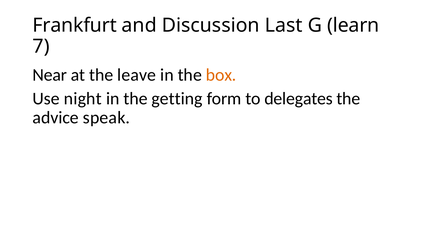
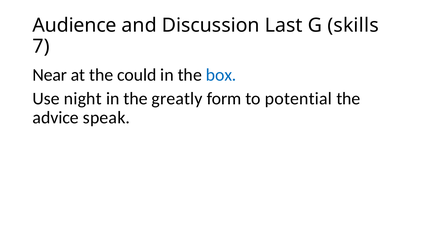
Frankfurt: Frankfurt -> Audience (75, 25)
learn: learn -> skills (353, 25)
leave: leave -> could (137, 75)
box colour: orange -> blue (221, 75)
getting: getting -> greatly (177, 99)
delegates: delegates -> potential (298, 99)
